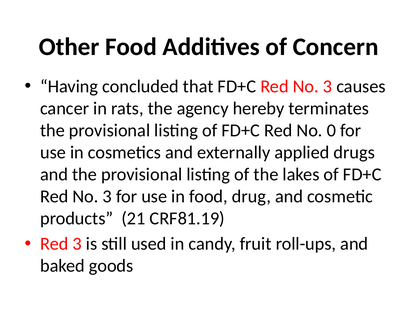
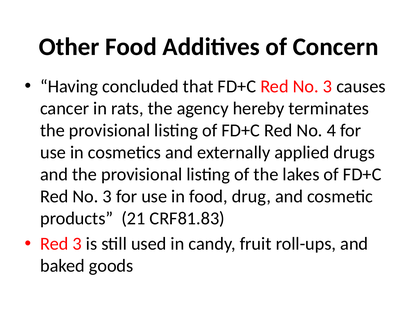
0: 0 -> 4 (331, 130)
CRF81.19: CRF81.19 -> CRF81.83 (187, 218)
